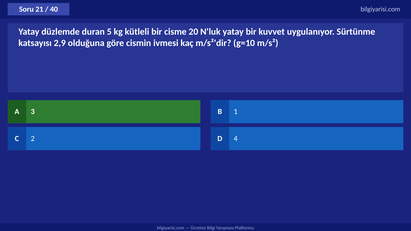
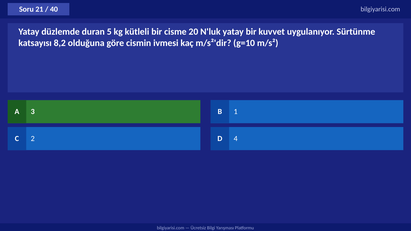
2,9: 2,9 -> 8,2 (60, 43)
